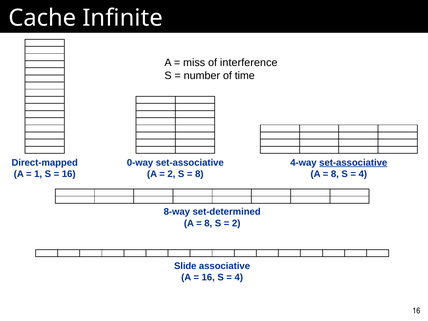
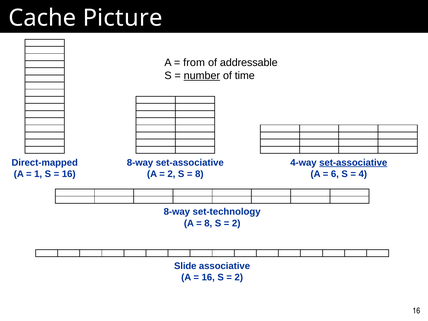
Infinite: Infinite -> Picture (123, 18)
miss: miss -> from (194, 63)
interference: interference -> addressable (249, 63)
number underline: none -> present (202, 76)
0-way: 0-way -> 8-way (140, 163)
8: 8 -> 6 (335, 174)
set-determined: set-determined -> set-technology (227, 212)
4: 4 -> 2 (239, 277)
